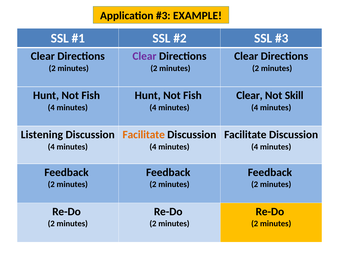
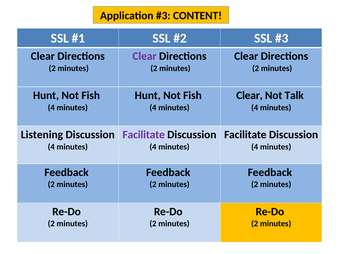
EXAMPLE: EXAMPLE -> CONTENT (197, 16)
Skill: Skill -> Talk (294, 96)
Facilitate colour: orange -> purple (144, 135)
